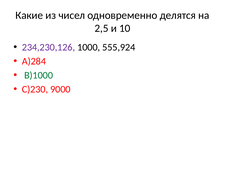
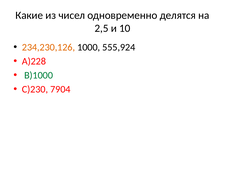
234,230,126 colour: purple -> orange (48, 47)
А)284: А)284 -> А)228 (34, 61)
9000: 9000 -> 7904 (60, 89)
